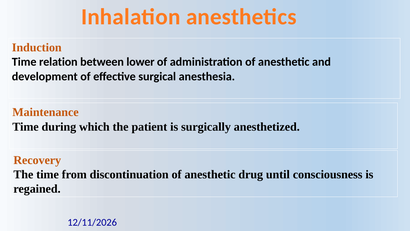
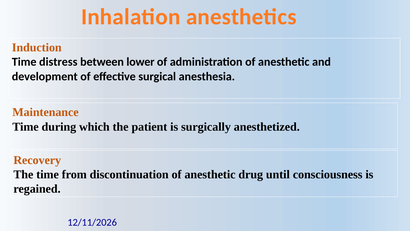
relation: relation -> distress (58, 62)
